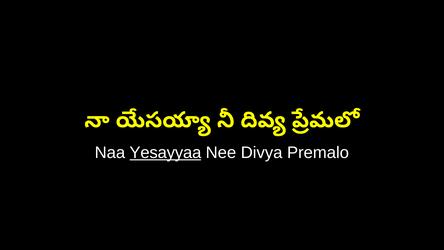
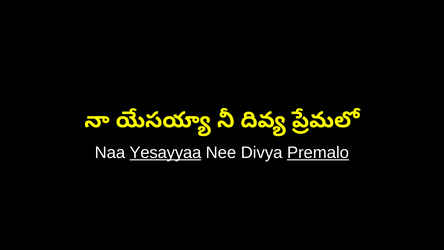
Premalo underline: none -> present (318, 153)
